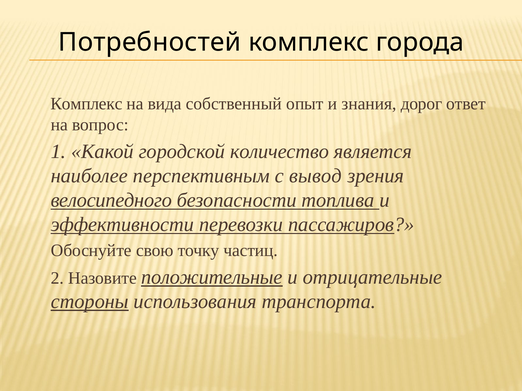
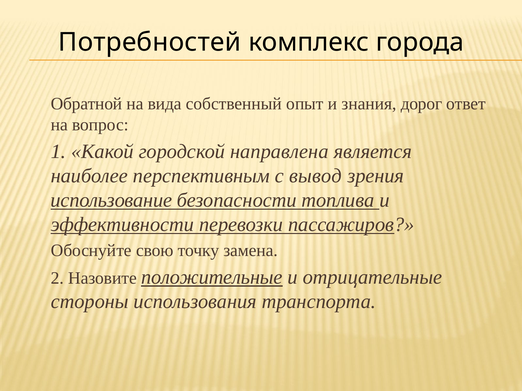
Комплекс: Комплекс -> Обратной (87, 104)
количество: количество -> направлена (279, 152)
велосипедного: велосипедного -> использование (111, 200)
частиц: частиц -> замена (251, 251)
стороны underline: present -> none (90, 302)
